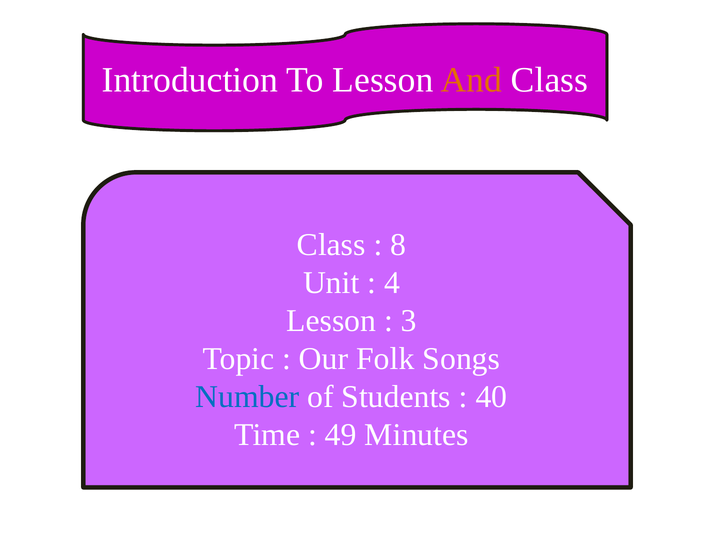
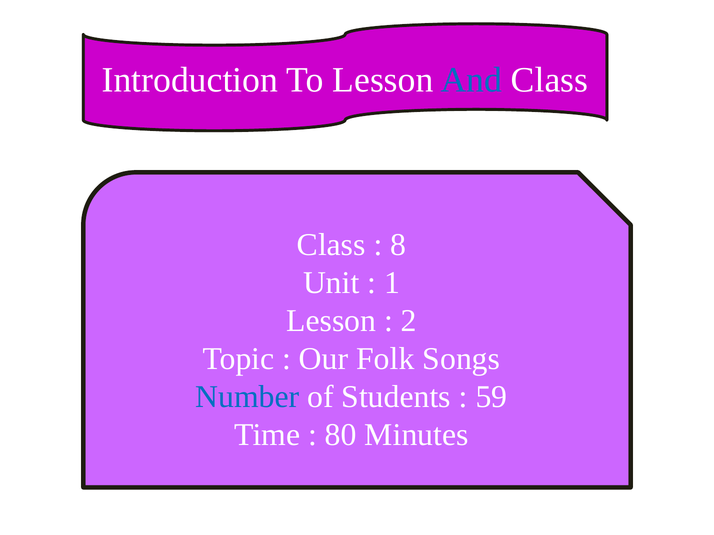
And colour: orange -> blue (471, 80)
4: 4 -> 1 (392, 283)
3: 3 -> 2 (409, 321)
40: 40 -> 59 (491, 397)
49: 49 -> 80 (341, 435)
